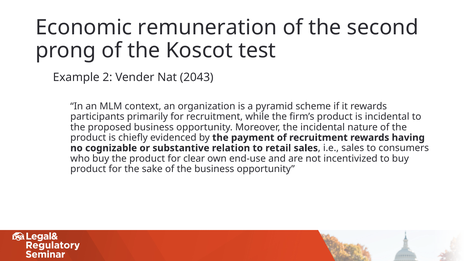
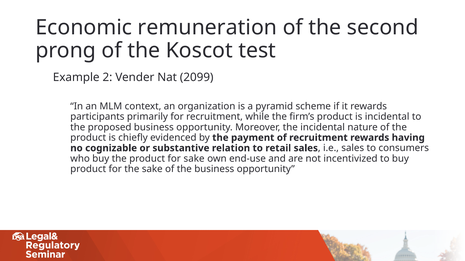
2043: 2043 -> 2099 (197, 78)
for clear: clear -> sake (194, 159)
